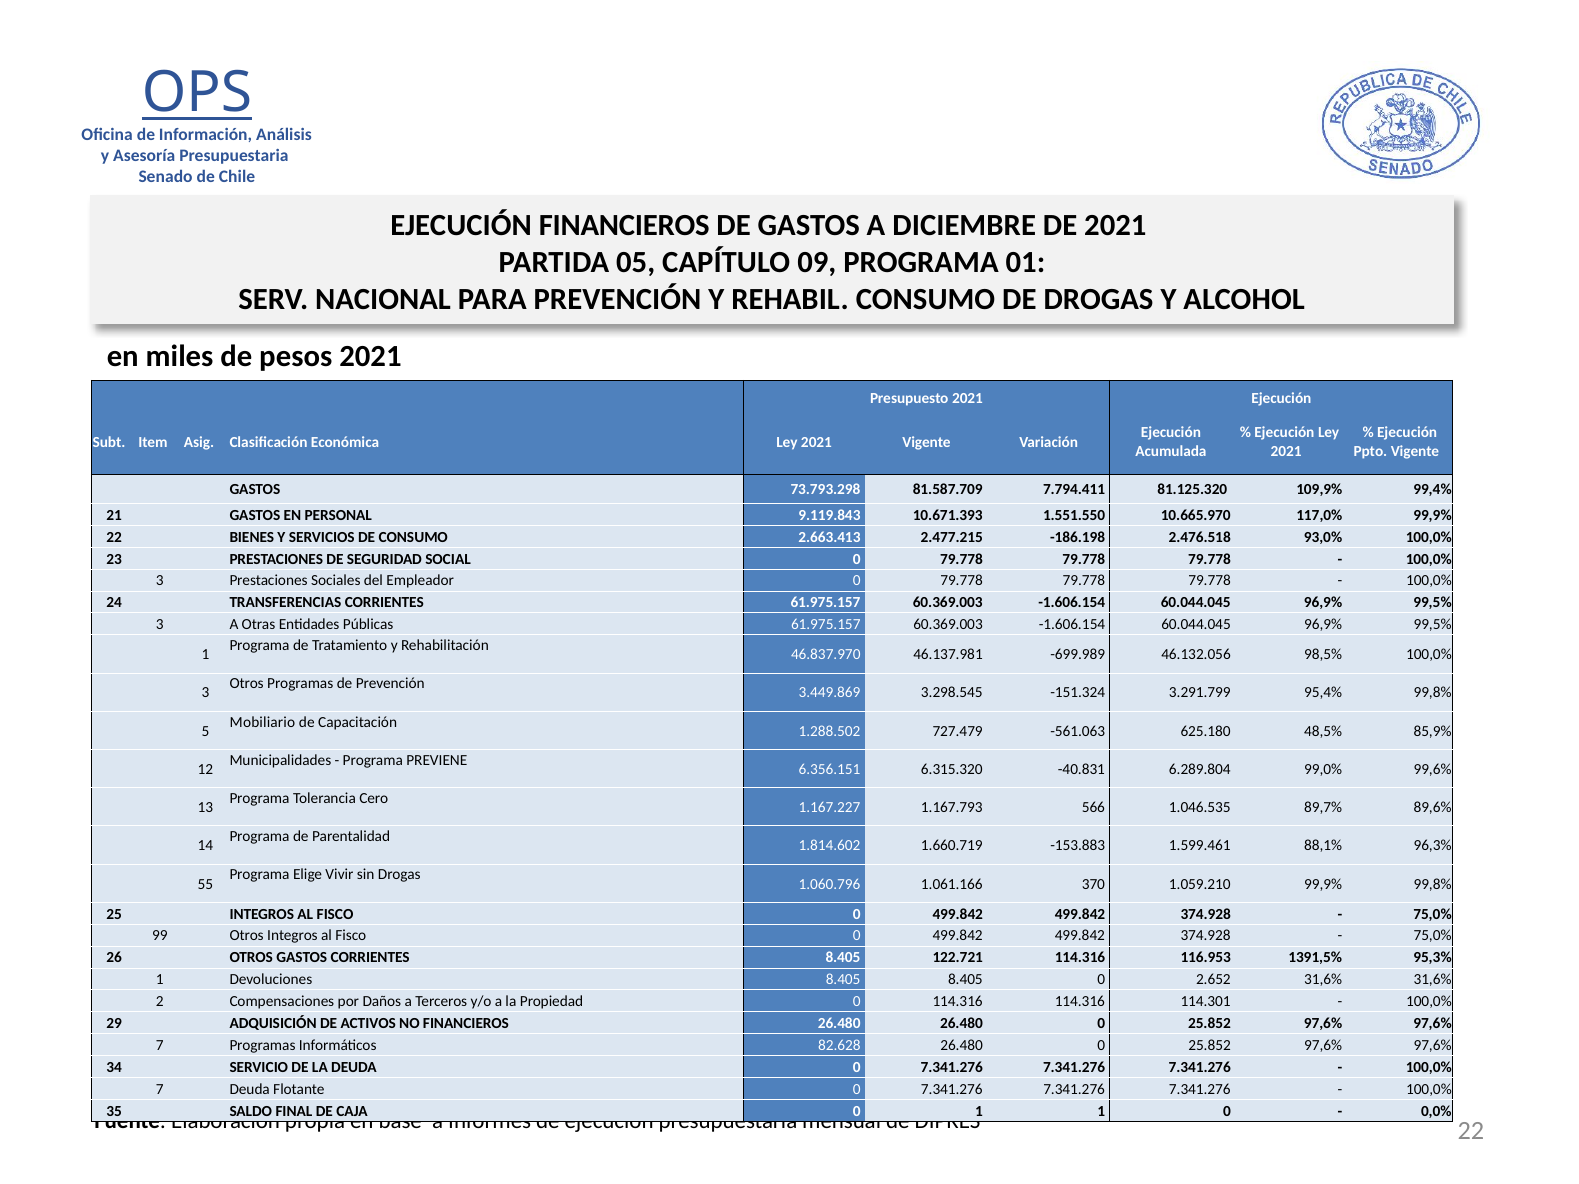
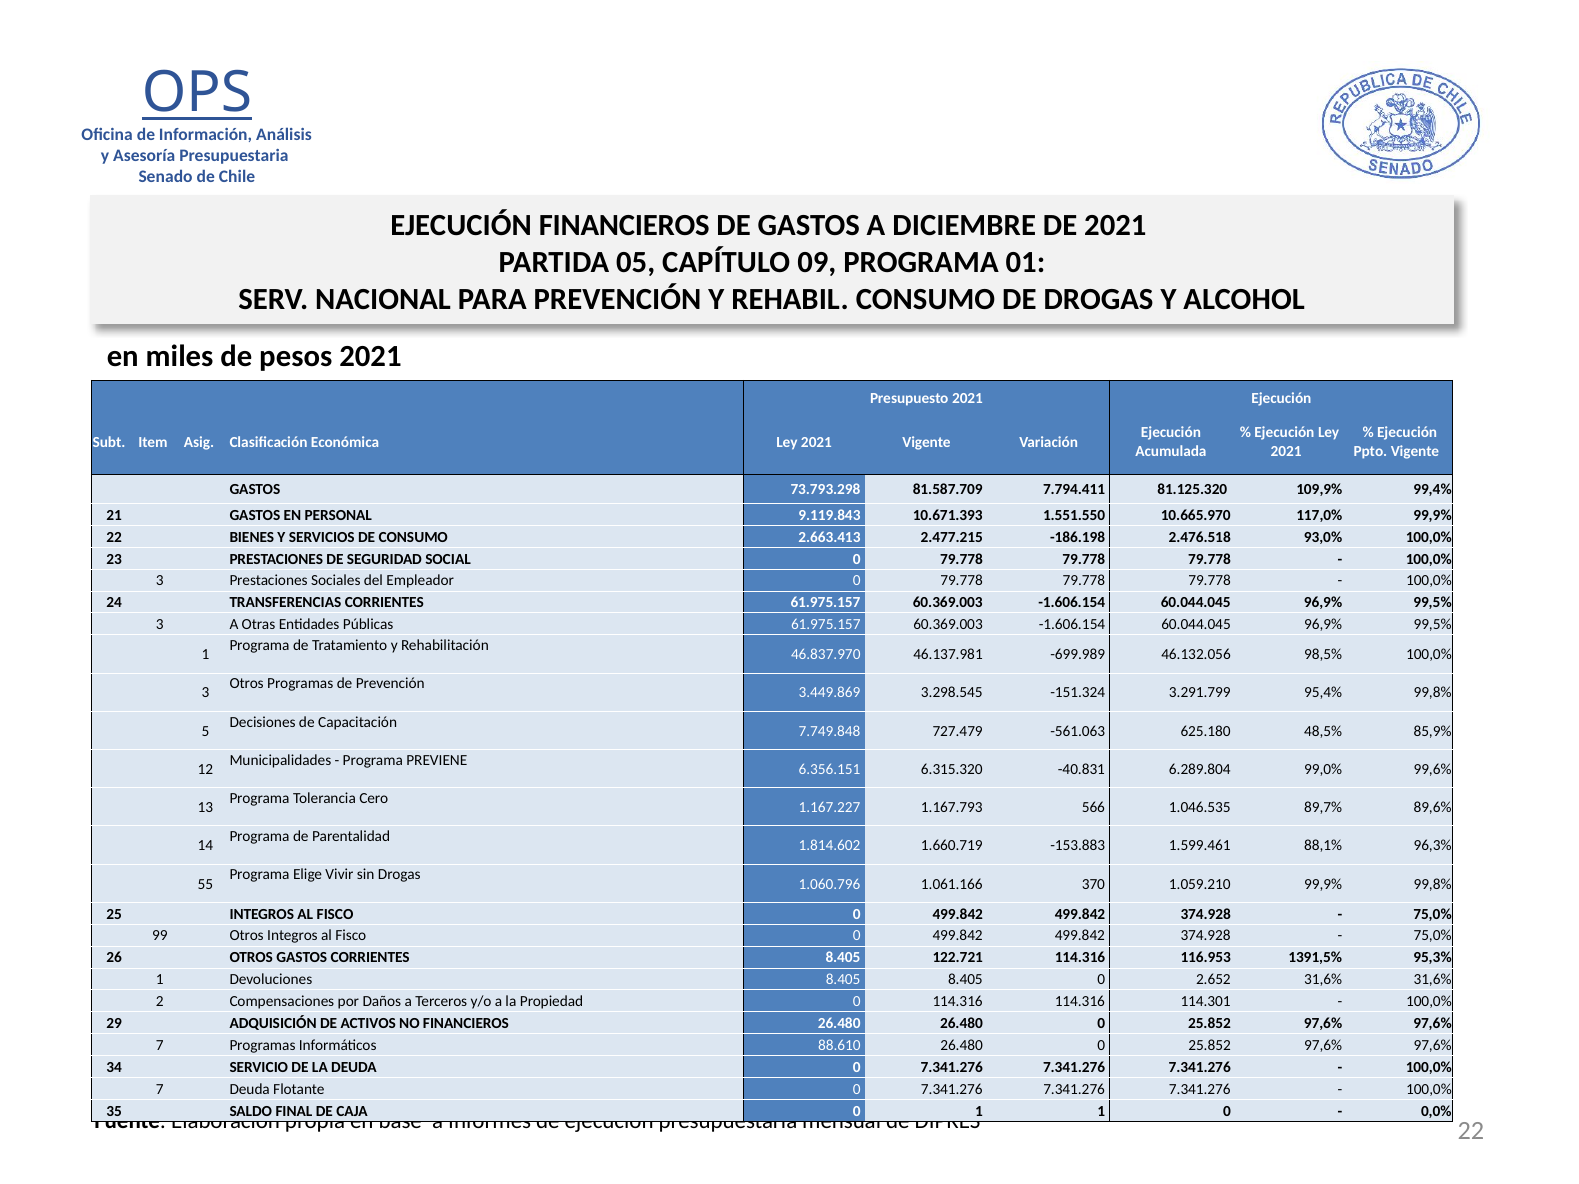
Mobiliario: Mobiliario -> Decisiones (263, 722)
1.288.502: 1.288.502 -> 7.749.848 (830, 731)
82.628: 82.628 -> 88.610 (839, 1046)
